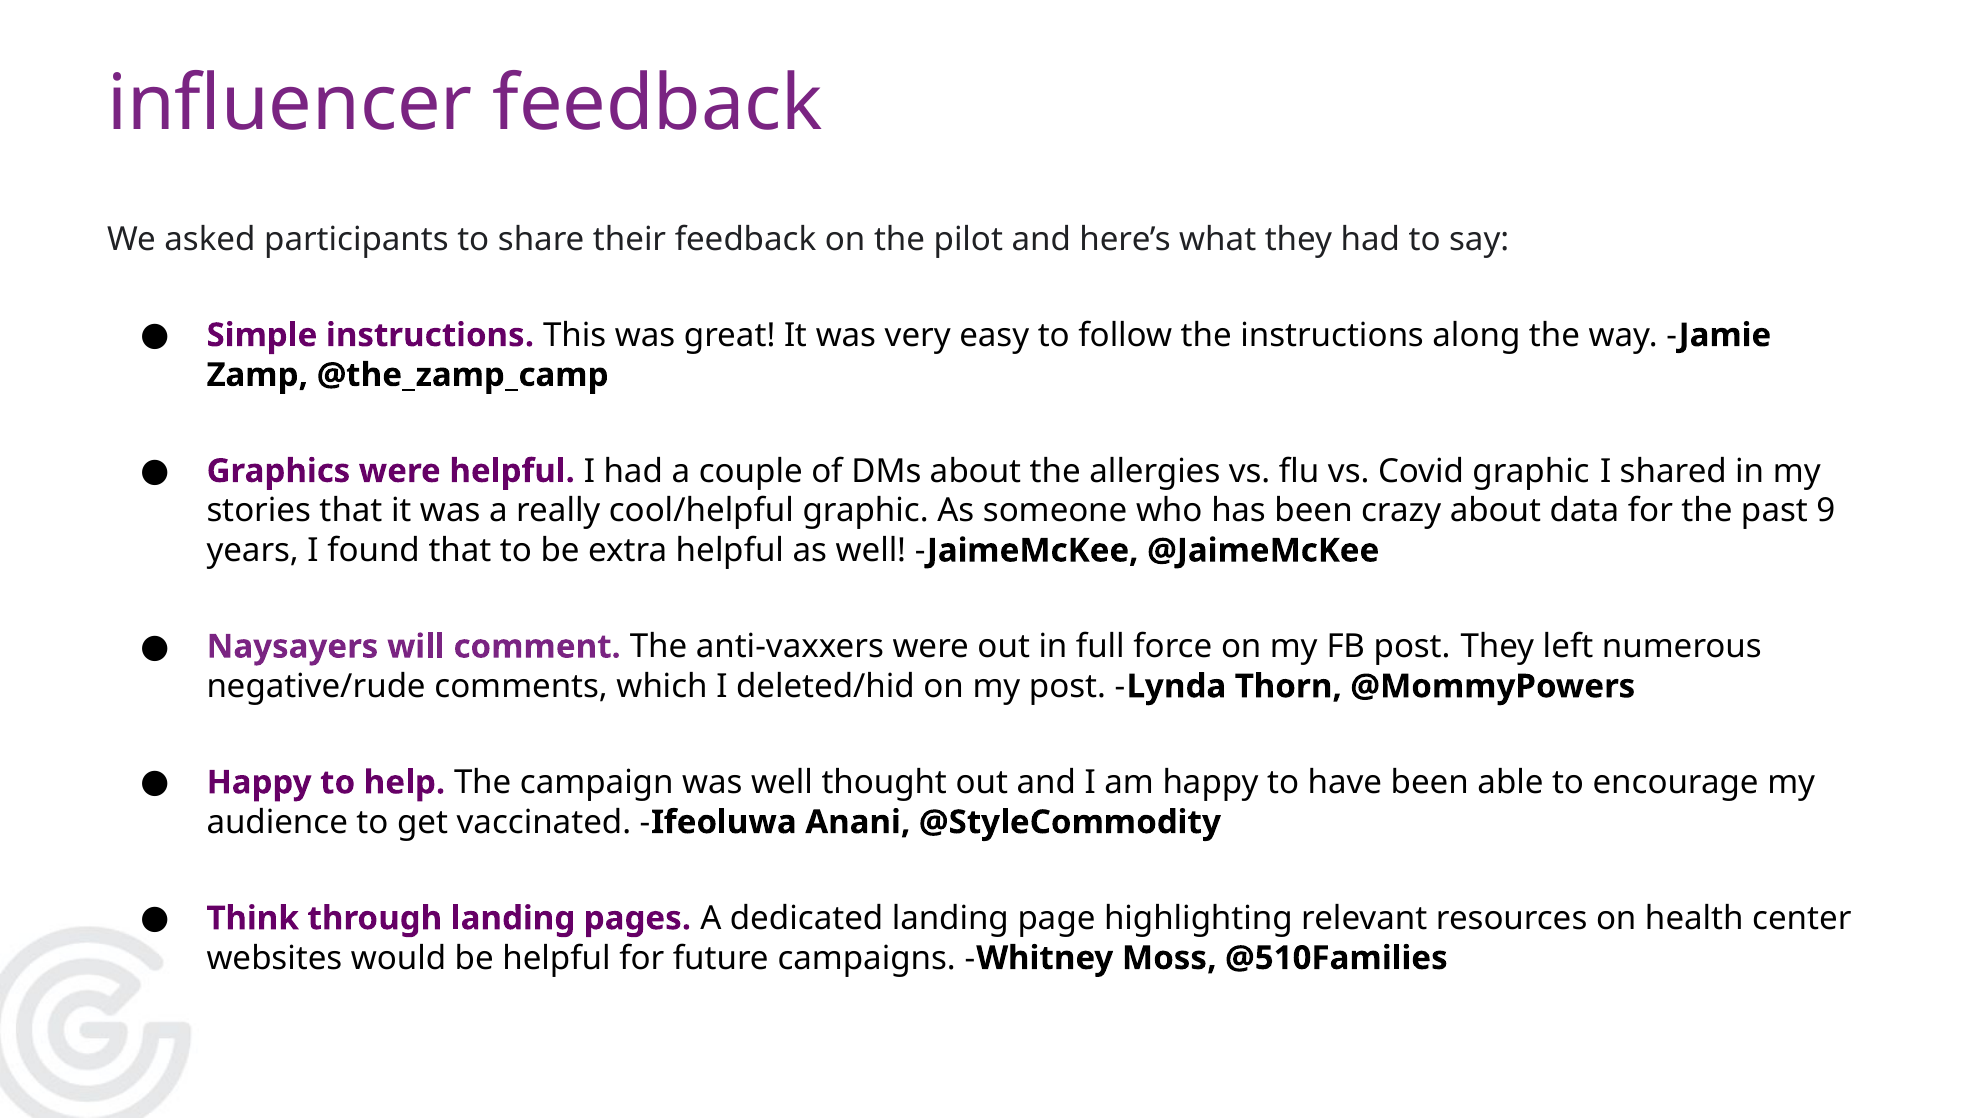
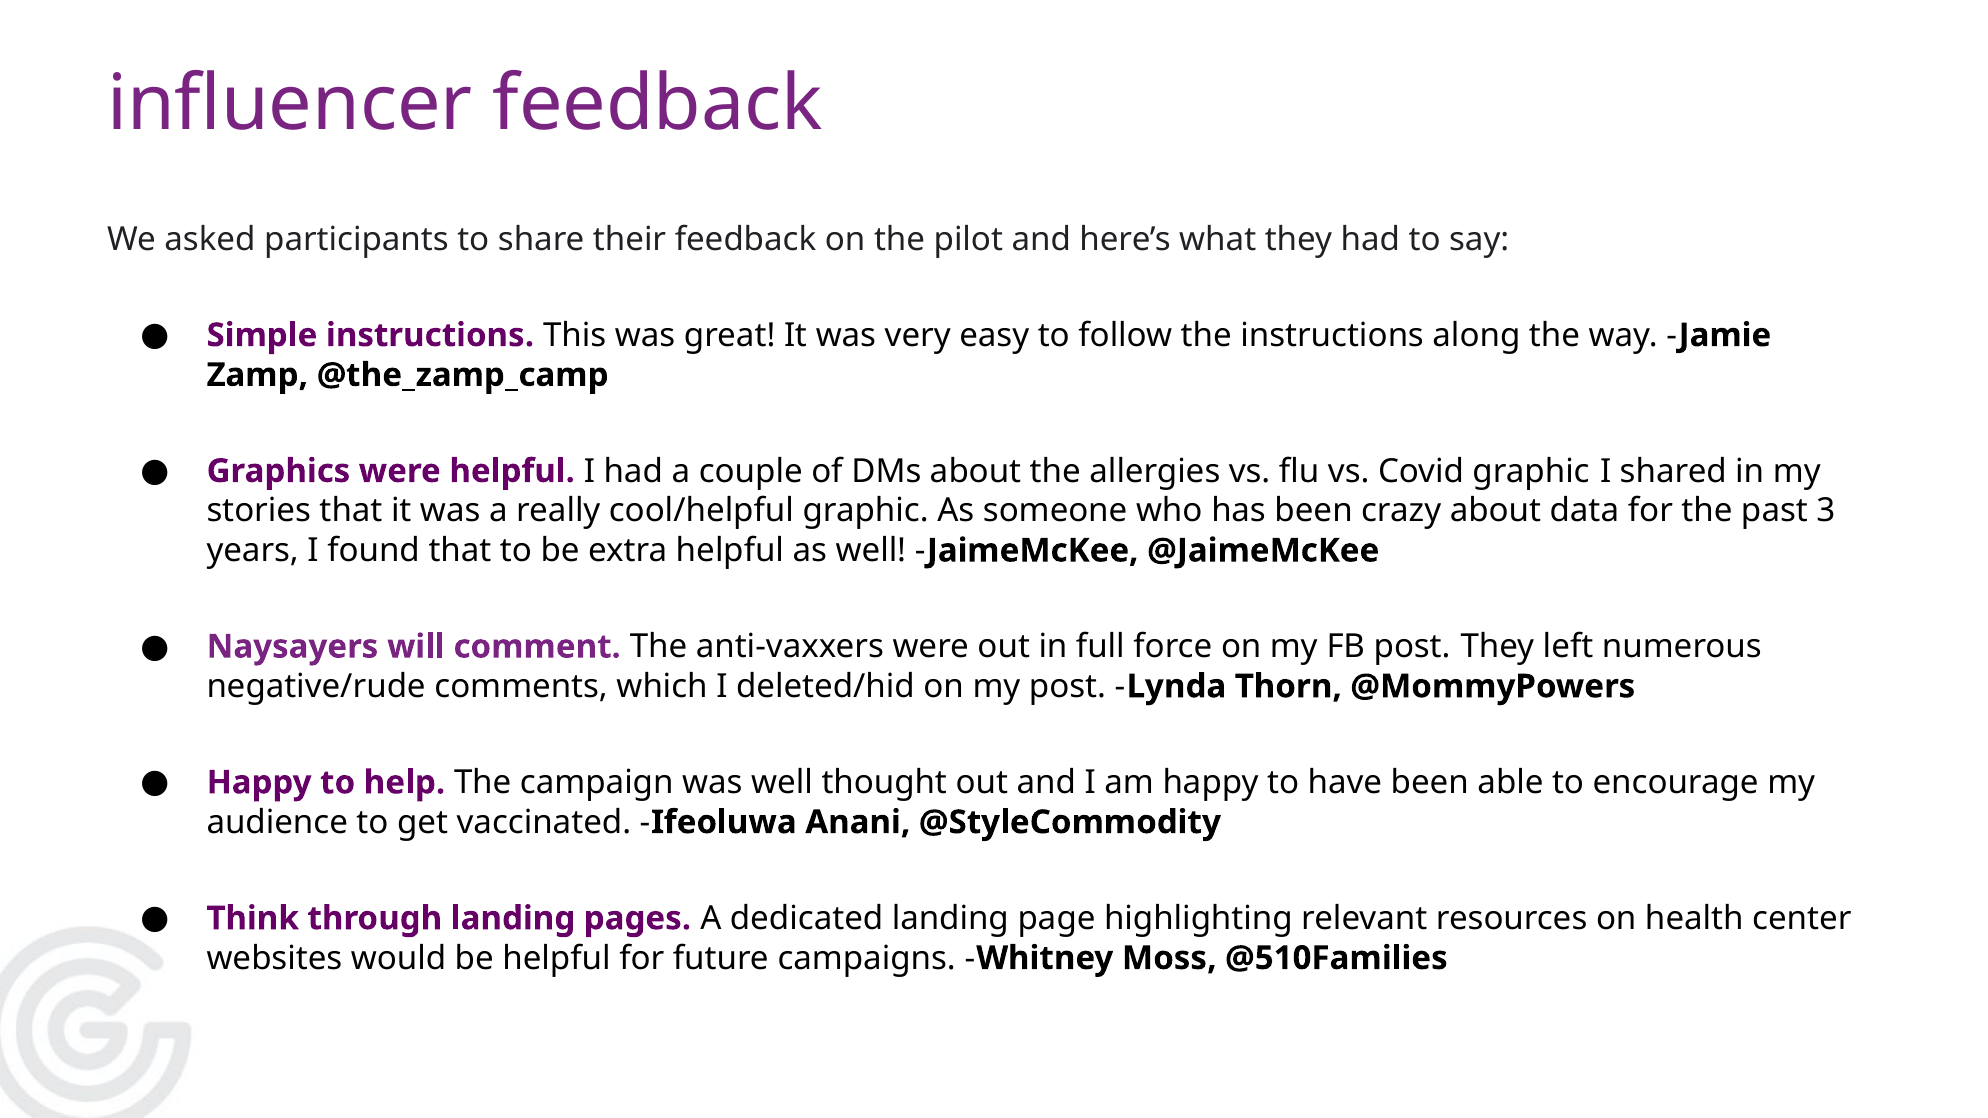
9: 9 -> 3 (1826, 511)
